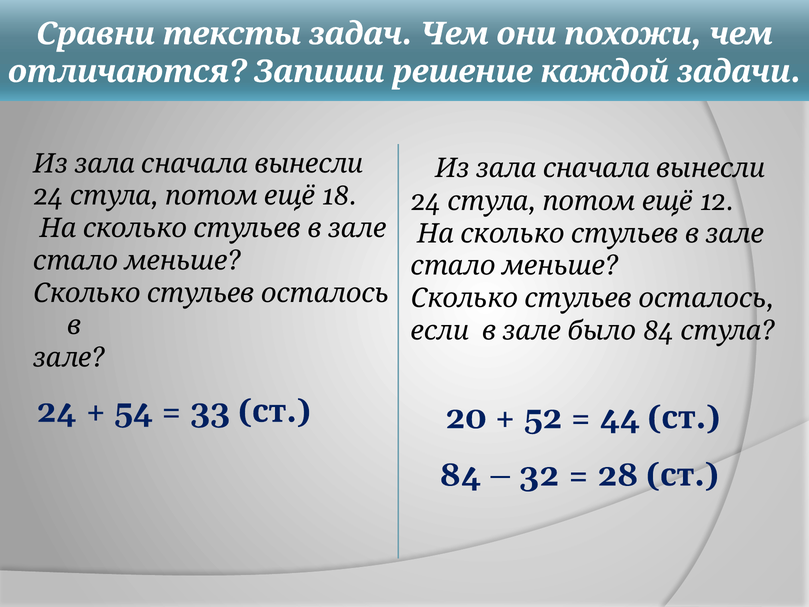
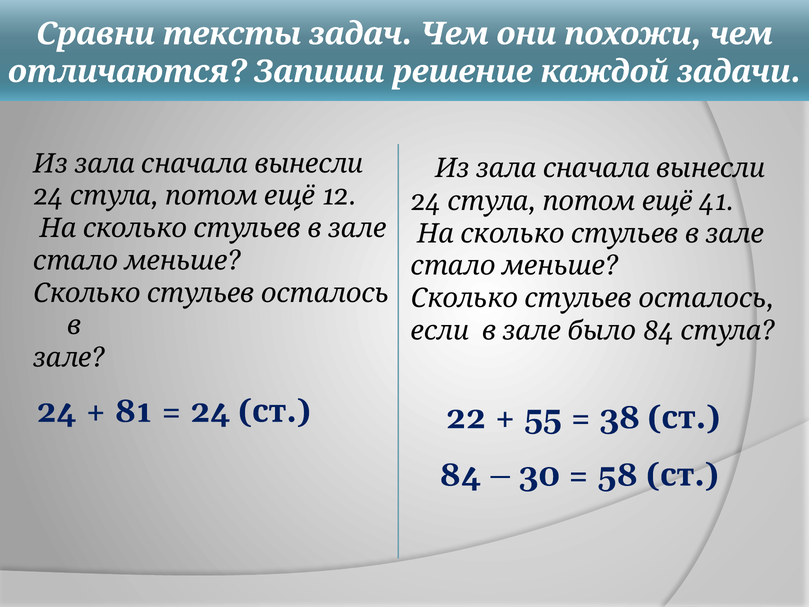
18: 18 -> 12 (339, 196)
12: 12 -> 41 (717, 201)
54: 54 -> 81 (133, 411)
33: 33 -> 24 (210, 411)
20: 20 -> 22 (466, 418)
52: 52 -> 55 (543, 418)
44: 44 -> 38 (620, 418)
32: 32 -> 30 (540, 475)
28: 28 -> 58 (618, 475)
